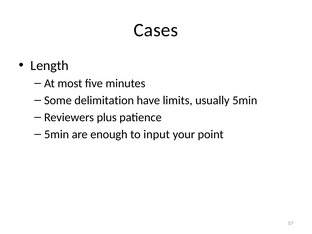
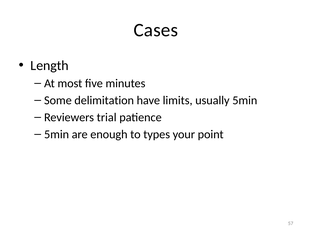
plus: plus -> trial (107, 117)
input: input -> types (157, 134)
